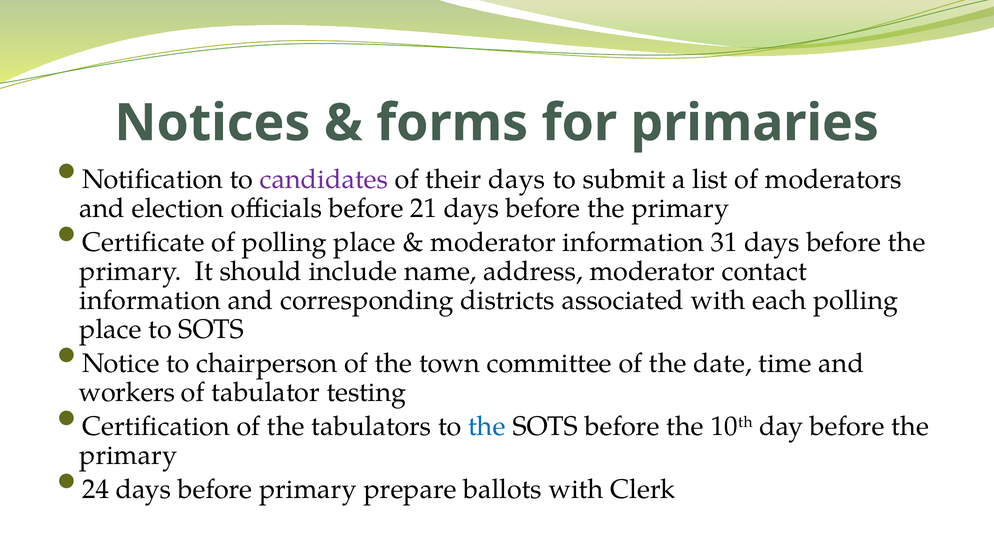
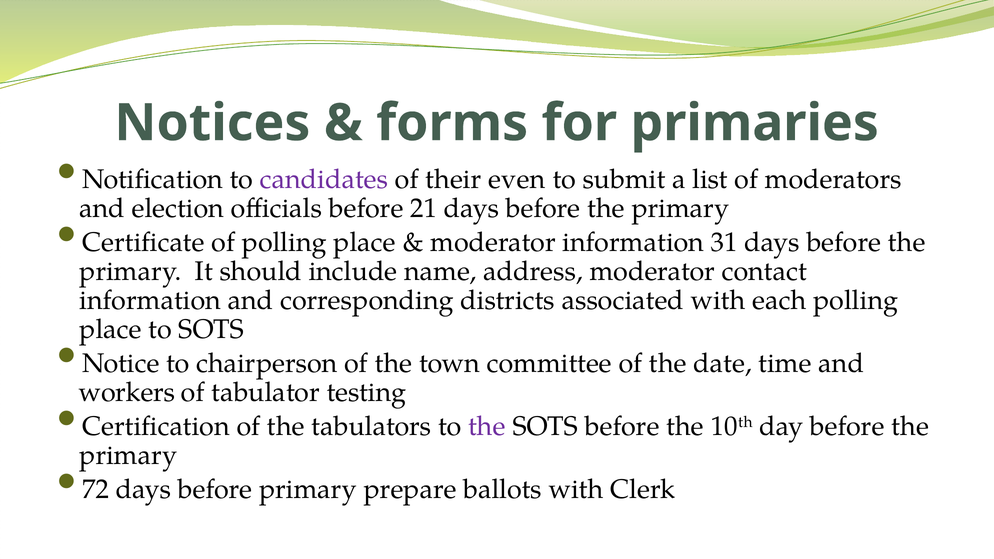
their days: days -> even (517, 179)
the colour: blue -> purple (487, 426)
24: 24 -> 72 (96, 489)
